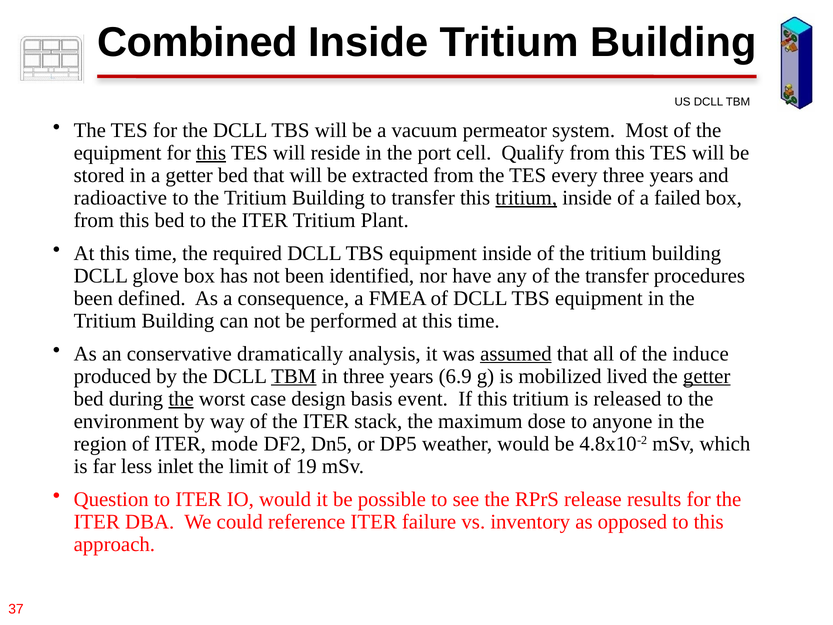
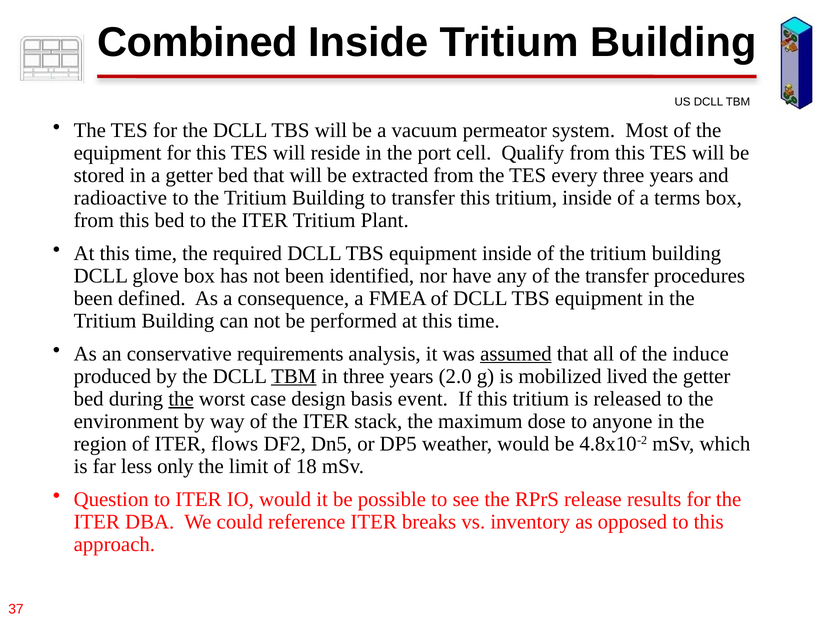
this underline: present -> none (211, 153)
tritium underline: present -> none (526, 198)
failed: failed -> terms (677, 198)
dramatically: dramatically -> requirements (290, 354)
6.9: 6.9 -> 2.0 (455, 376)
getter underline: present -> none (707, 376)
mode: mode -> flows (235, 444)
inlet: inlet -> only (175, 466)
19: 19 -> 18 (306, 466)
failure: failure -> breaks (429, 521)
